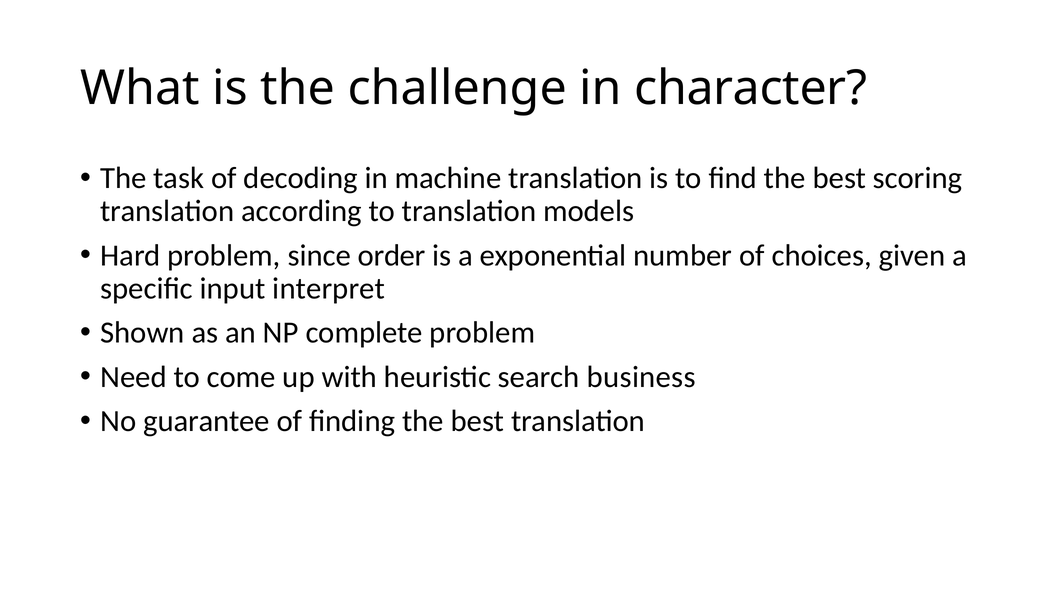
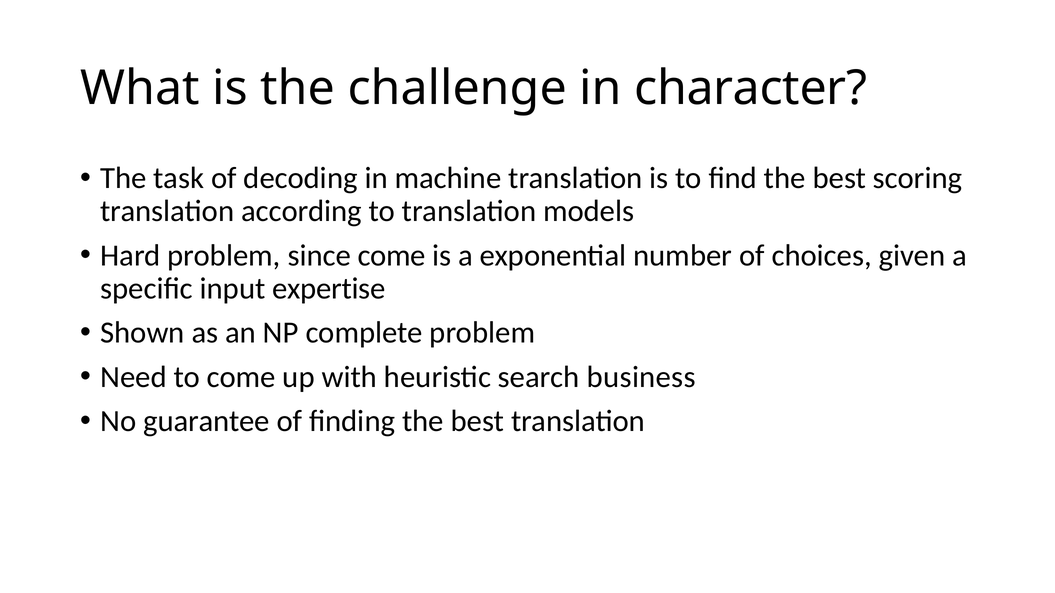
since order: order -> come (392, 256)
interpret: interpret -> expertise (329, 289)
